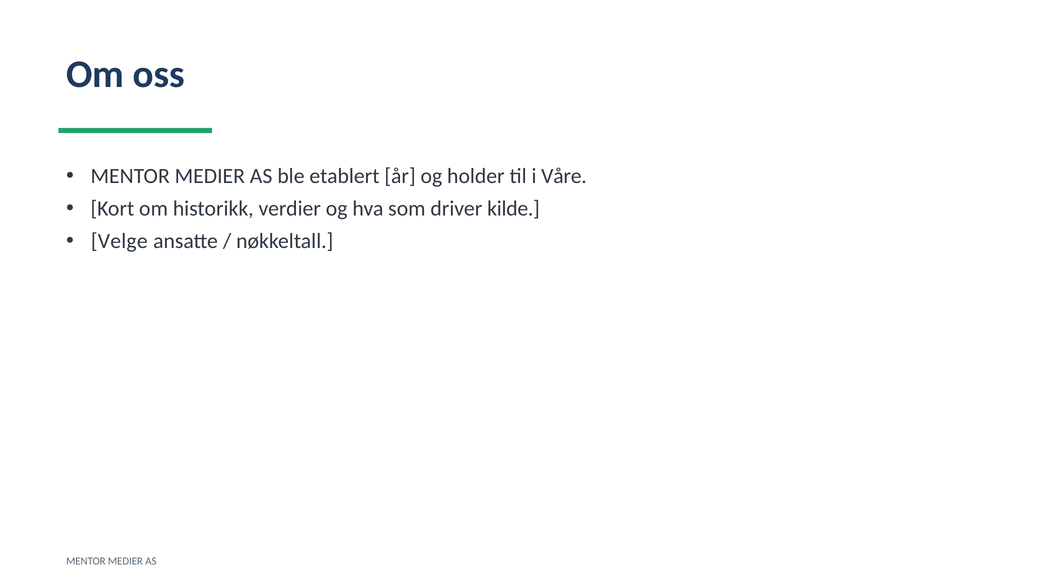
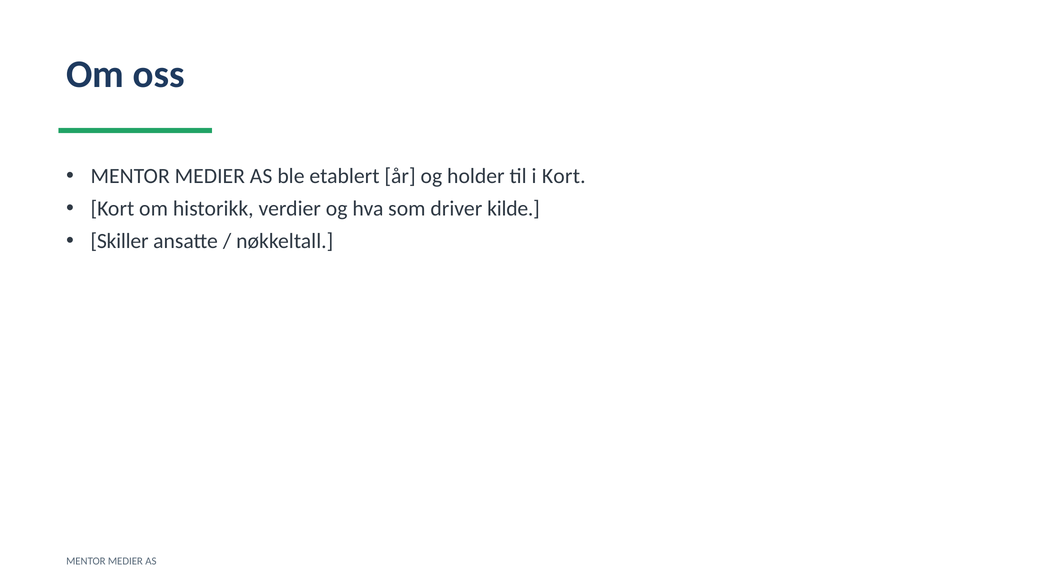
i Våre: Våre -> Kort (564, 176)
Velge: Velge -> Skiller (120, 241)
